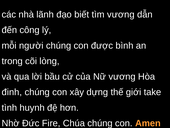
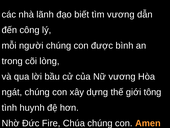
đinh: đinh -> ngát (12, 92)
take: take -> tông (153, 92)
